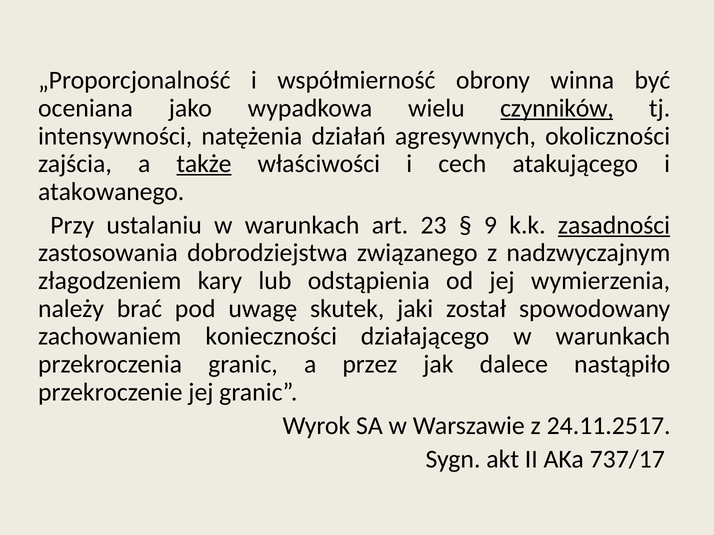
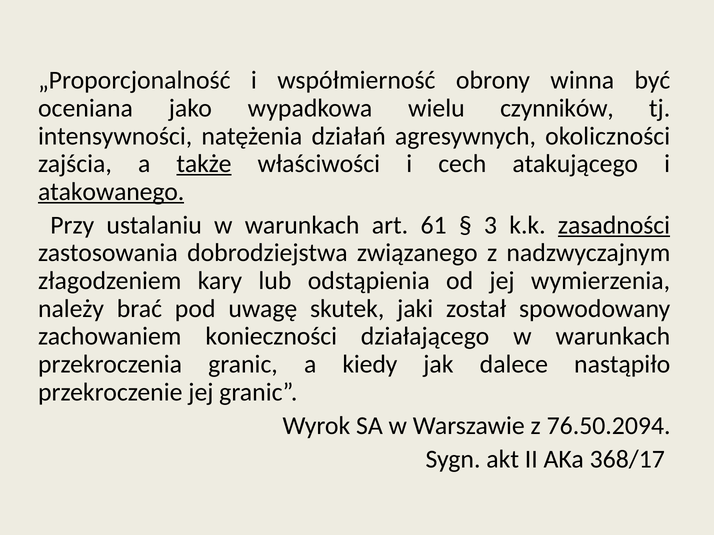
czynników underline: present -> none (557, 108)
atakowanego underline: none -> present (111, 192)
23: 23 -> 61 (434, 225)
9: 9 -> 3 (490, 225)
przez: przez -> kiedy (370, 365)
24.11.2517: 24.11.2517 -> 76.50.2094 (609, 426)
737/17: 737/17 -> 368/17 (627, 459)
